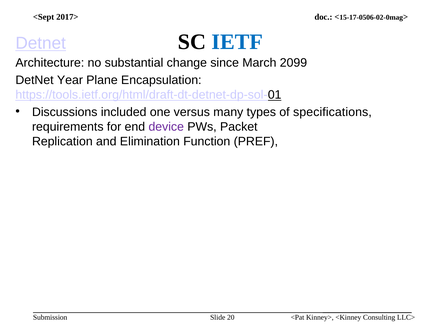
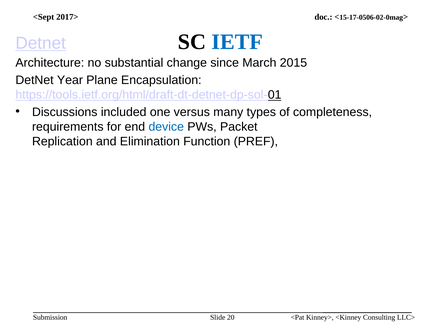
2099: 2099 -> 2015 (293, 63)
specifications: specifications -> completeness (333, 112)
device colour: purple -> blue (166, 127)
